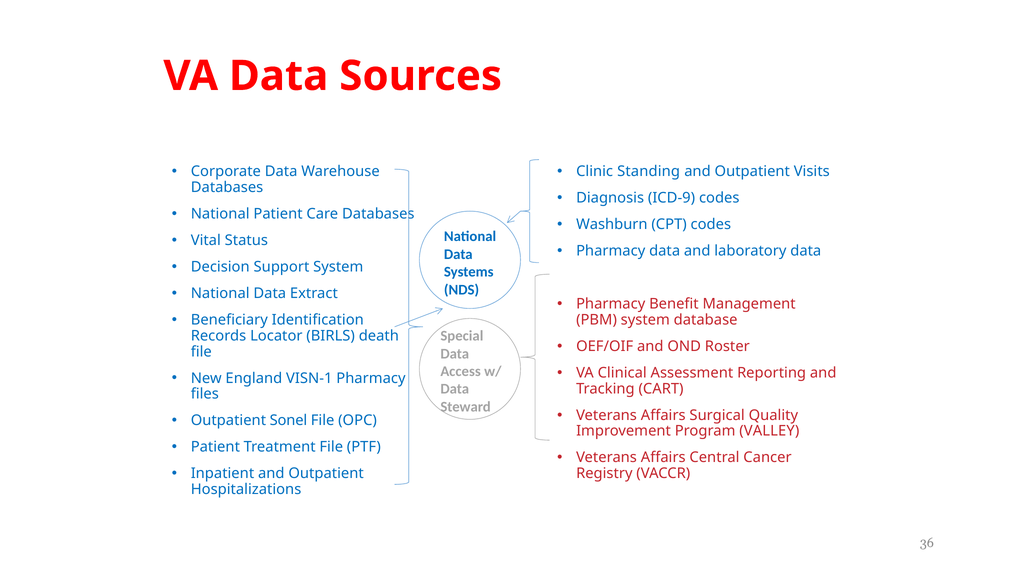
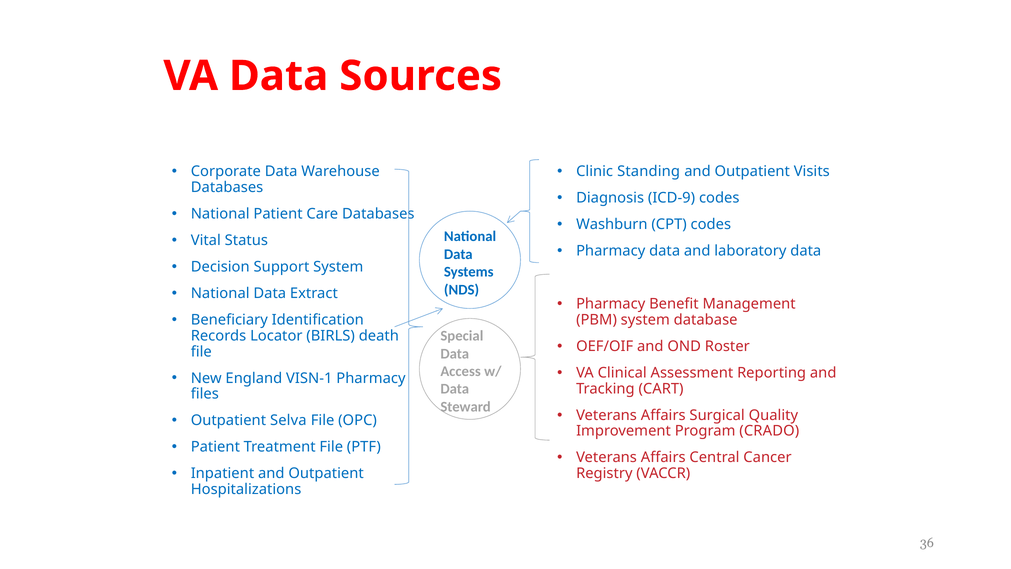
Sonel: Sonel -> Selva (288, 420)
VALLEY: VALLEY -> CRADO (769, 431)
